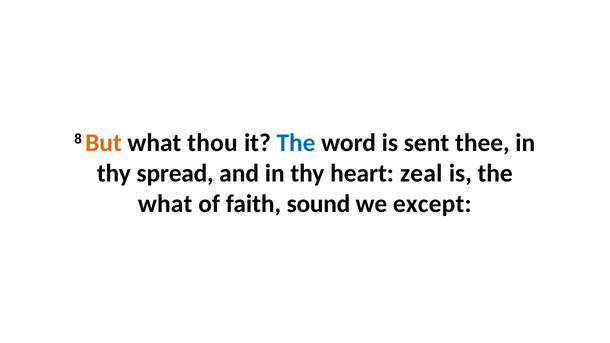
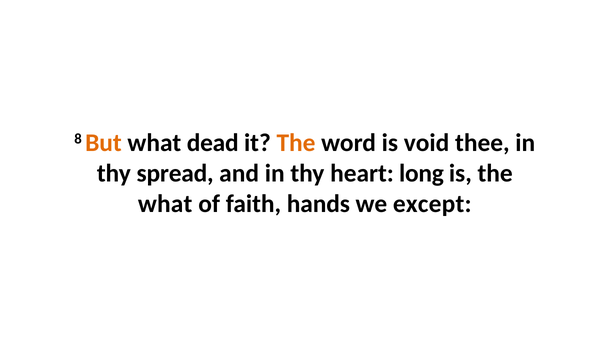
thou: thou -> dead (213, 143)
The colour: blue -> orange (296, 143)
sent: sent -> void (427, 143)
zeal: zeal -> long (421, 173)
sound: sound -> hands (318, 204)
